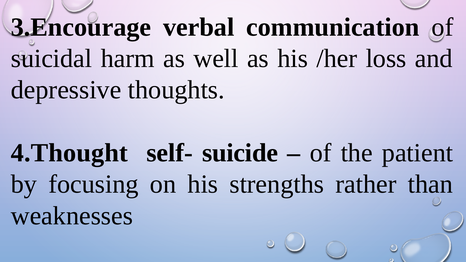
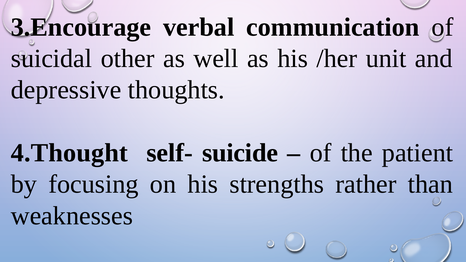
harm: harm -> other (128, 59)
loss: loss -> unit (386, 59)
